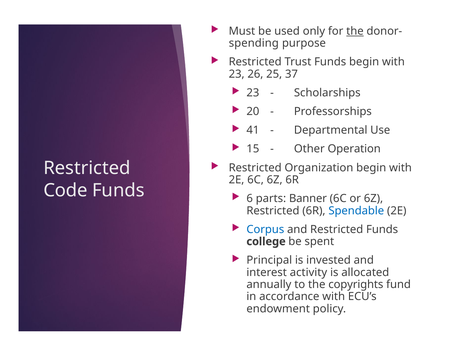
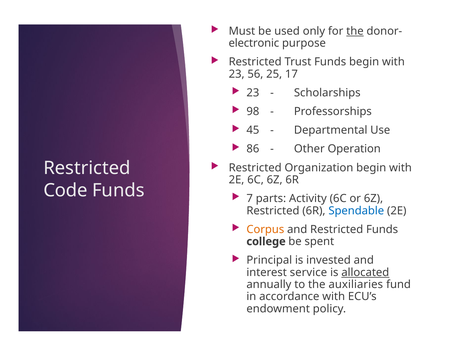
spending: spending -> electronic (254, 43)
26: 26 -> 56 (255, 74)
37: 37 -> 17 (291, 74)
20: 20 -> 98 (253, 112)
41: 41 -> 45 (253, 130)
15: 15 -> 86 (253, 149)
6: 6 -> 7 (250, 199)
Banner: Banner -> Activity (308, 199)
Corpus colour: blue -> orange (265, 230)
activity: activity -> service (308, 273)
allocated underline: none -> present (365, 273)
copyrights: copyrights -> auxiliaries (356, 285)
